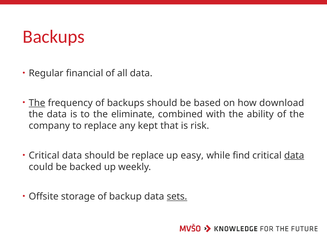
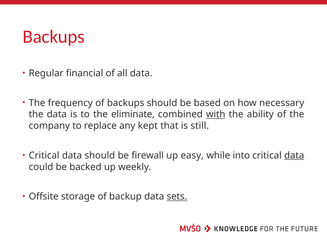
The underline: present -> none (37, 103)
download: download -> necessary (282, 103)
with underline: none -> present (216, 114)
risk: risk -> still (200, 126)
be replace: replace -> firewall (148, 156)
find: find -> into (241, 156)
